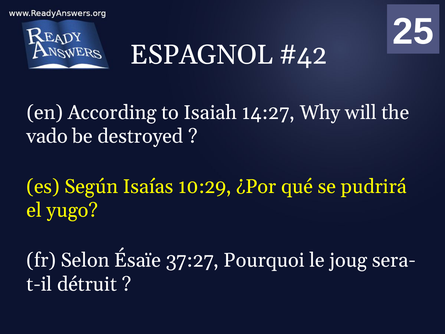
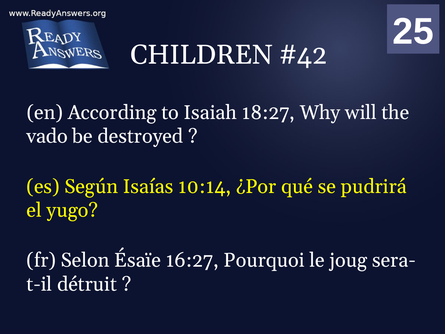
ESPAGNOL: ESPAGNOL -> CHILDREN (202, 55)
14:27: 14:27 -> 18:27 (268, 113)
10:29: 10:29 -> 10:14 (205, 186)
37:27: 37:27 -> 16:27 (192, 260)
